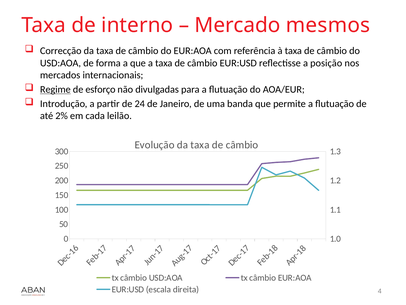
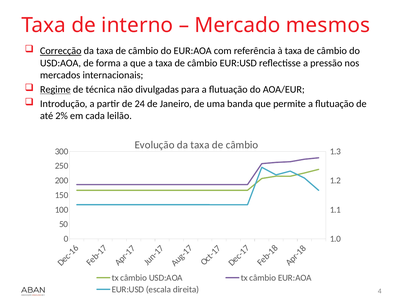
Correcção underline: none -> present (61, 51)
posição: posição -> pressão (326, 63)
esforço: esforço -> técnica (100, 89)
